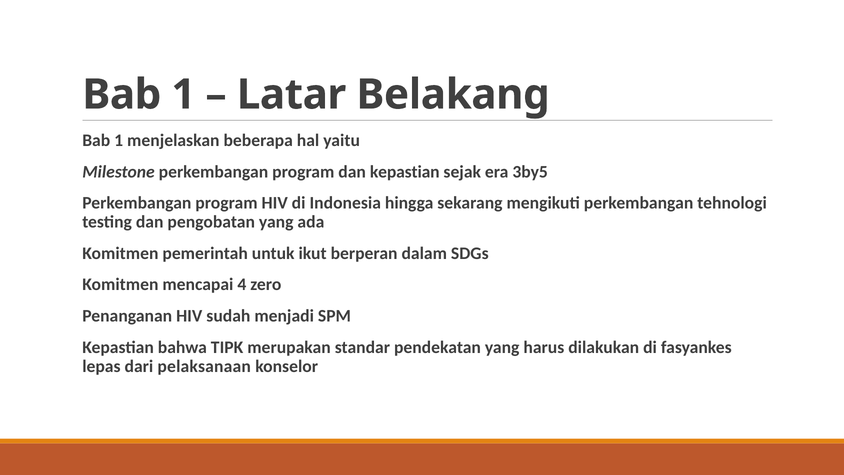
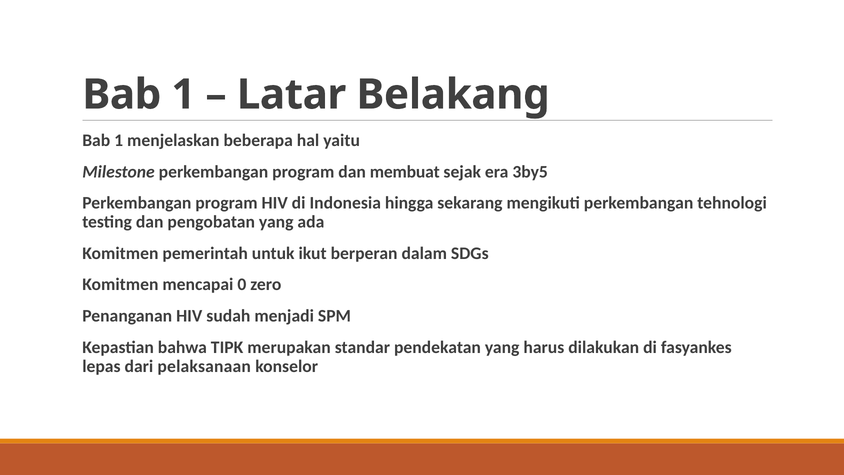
dan kepastian: kepastian -> membuat (405, 172)
4: 4 -> 0 (242, 285)
